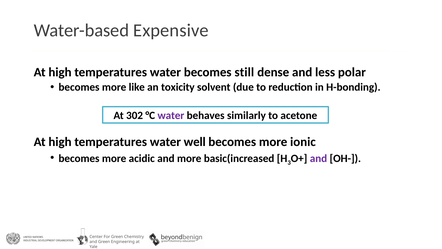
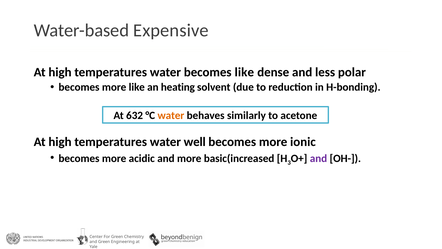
becomes still: still -> like (244, 72)
toxicity: toxicity -> heating (178, 87)
302: 302 -> 632 (135, 115)
water colour: purple -> orange (171, 115)
